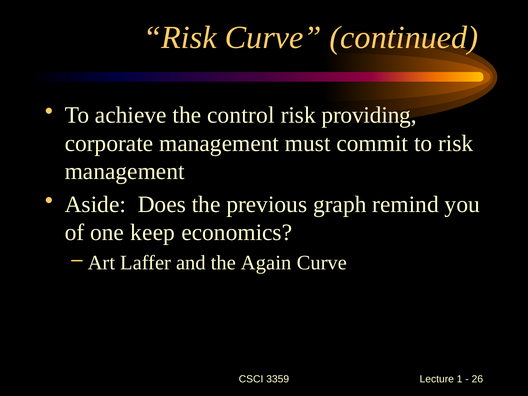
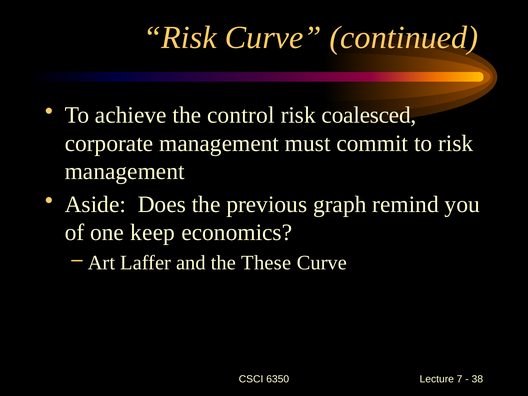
providing: providing -> coalesced (369, 115)
Again: Again -> These (266, 263)
3359: 3359 -> 6350 (278, 379)
1: 1 -> 7 (460, 379)
26: 26 -> 38 (477, 379)
